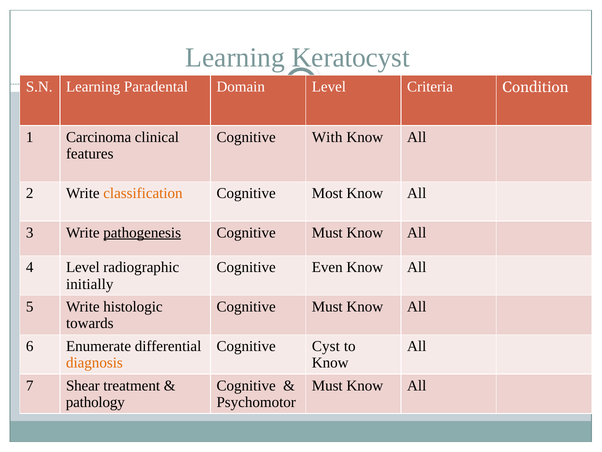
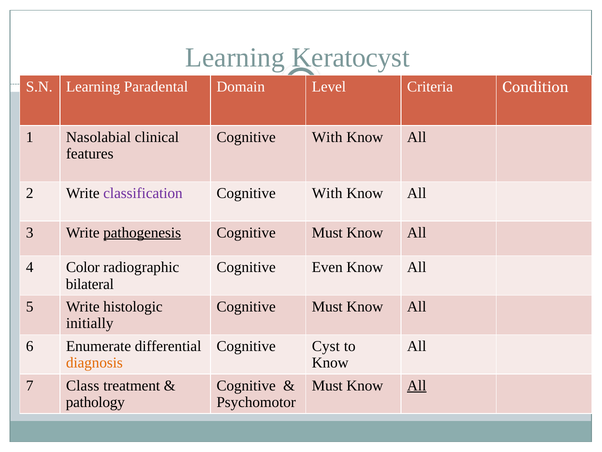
Carcinoma: Carcinoma -> Nasolabial (99, 137)
classification colour: orange -> purple (143, 193)
Most: Most -> With (327, 193)
4 Level: Level -> Color (83, 267)
initially: initially -> bilateral (90, 284)
towards: towards -> initially (90, 323)
Shear: Shear -> Class (83, 385)
All underline: none -> present (417, 385)
